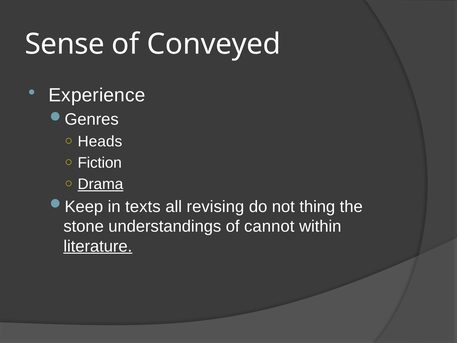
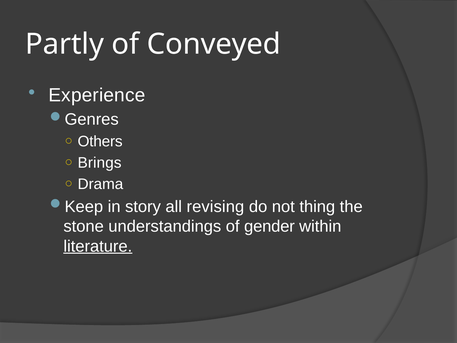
Sense: Sense -> Partly (65, 44)
Heads: Heads -> Others (100, 141)
Fiction: Fiction -> Brings (100, 163)
Drama underline: present -> none (100, 184)
texts: texts -> story (143, 206)
cannot: cannot -> gender (269, 226)
